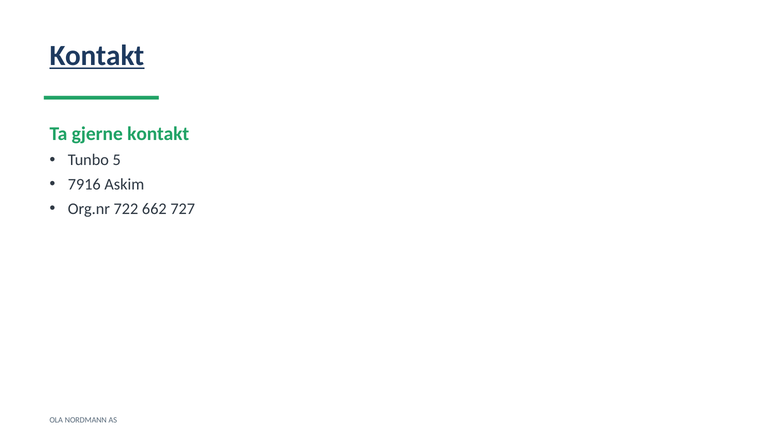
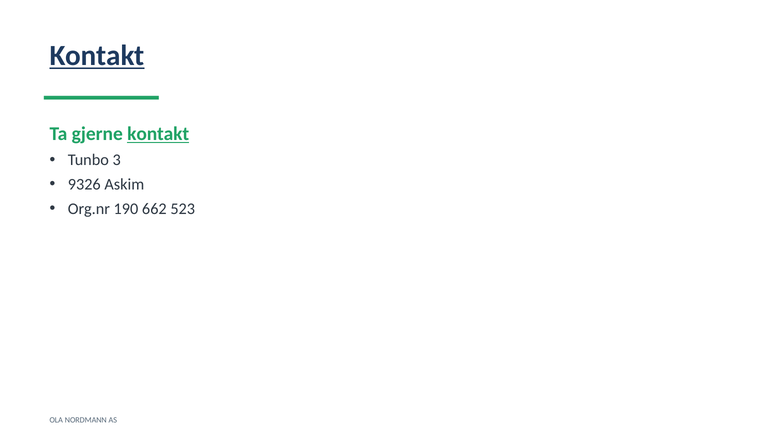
kontakt underline: none -> present (158, 134)
5: 5 -> 3 (117, 160)
7916: 7916 -> 9326 (84, 185)
722: 722 -> 190 (126, 209)
727: 727 -> 523 (183, 209)
